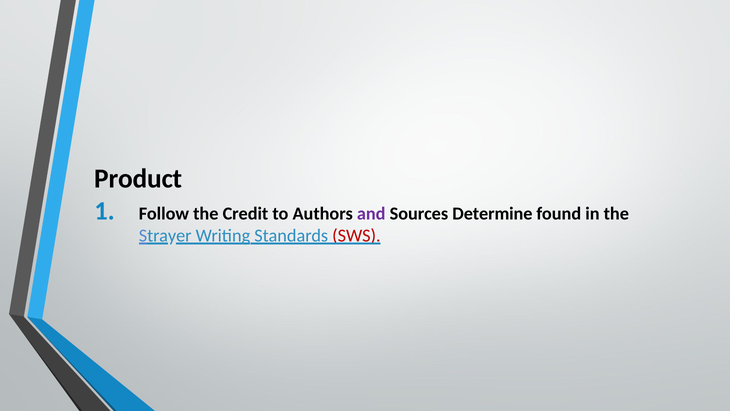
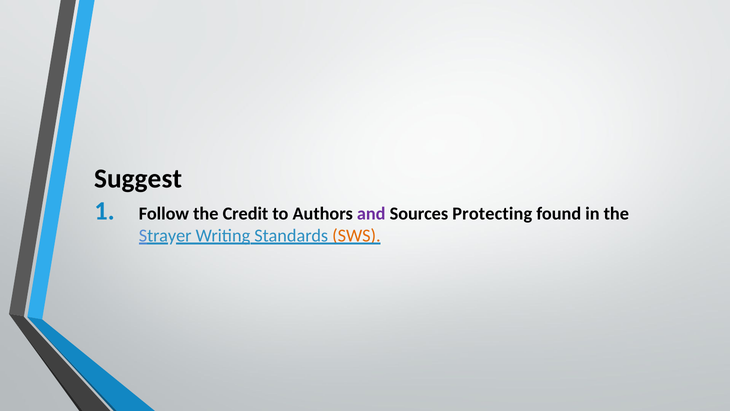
Product: Product -> Suggest (138, 179)
Determine: Determine -> Protecting (492, 214)
SWS colour: red -> orange (356, 235)
